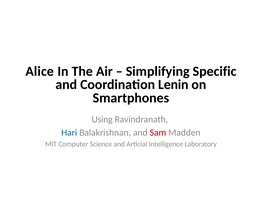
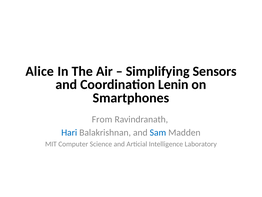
Specific: Specific -> Sensors (215, 71)
Using: Using -> From (102, 119)
Sam colour: red -> blue (158, 132)
